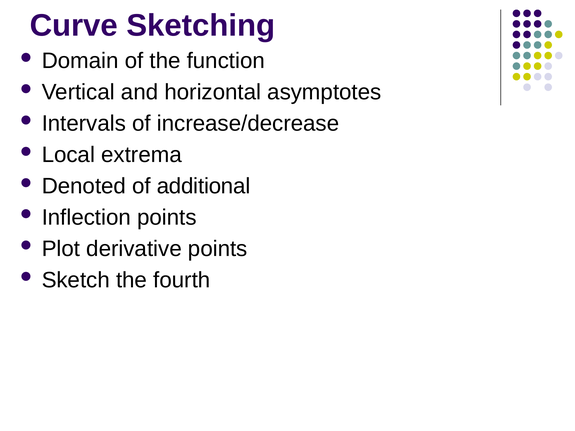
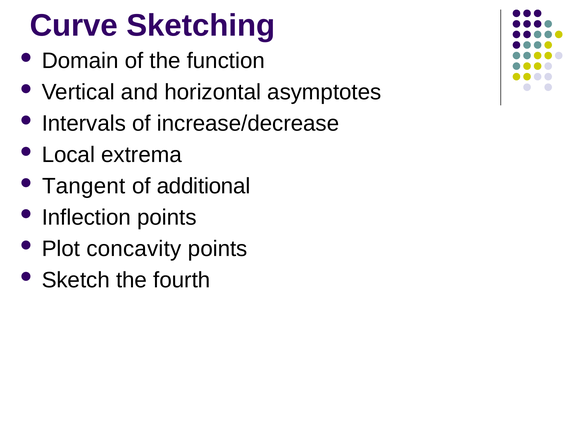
Denoted: Denoted -> Tangent (84, 186)
derivative: derivative -> concavity (134, 249)
